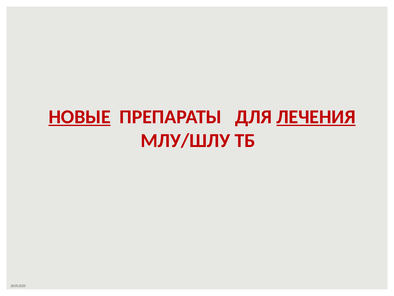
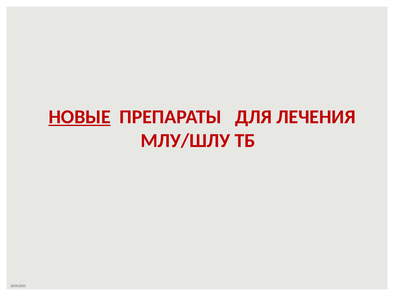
ЛЕЧЕНИЯ underline: present -> none (316, 117)
